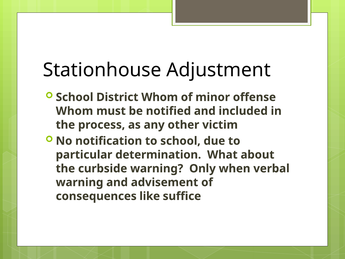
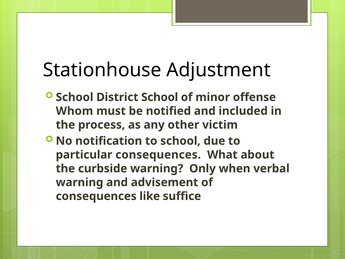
District Whom: Whom -> School (160, 97)
particular determination: determination -> consequences (158, 155)
